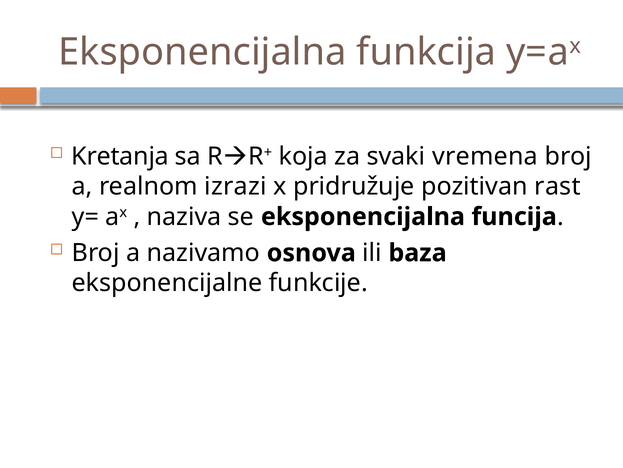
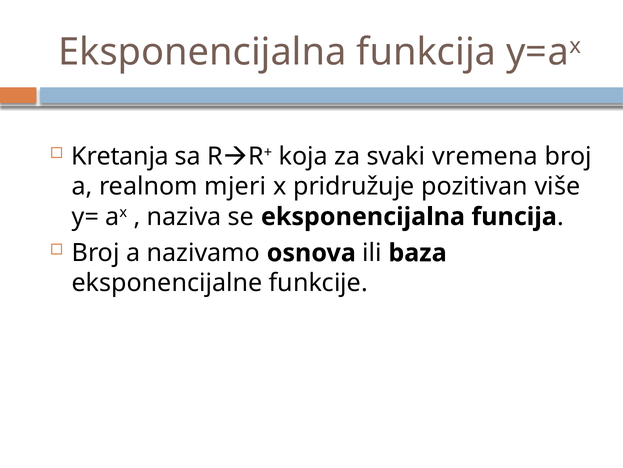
izrazi: izrazi -> mjeri (235, 186)
rast: rast -> više (558, 186)
